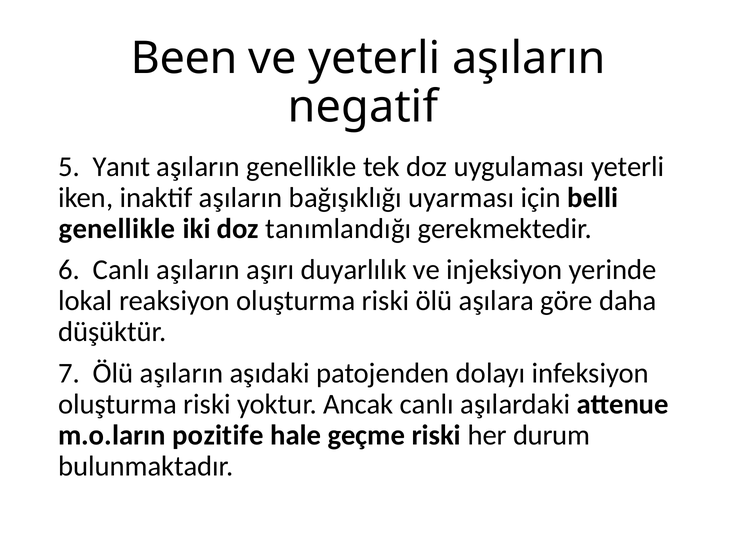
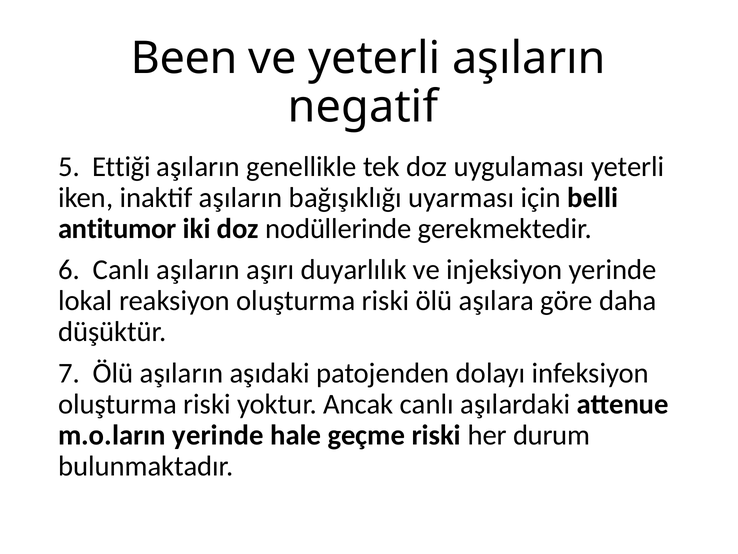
Yanıt: Yanıt -> Ettiği (121, 166)
genellikle: genellikle -> antitumor (117, 228)
tanımlandığı: tanımlandığı -> nodüllerinde (339, 228)
m.o.ların pozitife: pozitife -> yerinde (218, 435)
